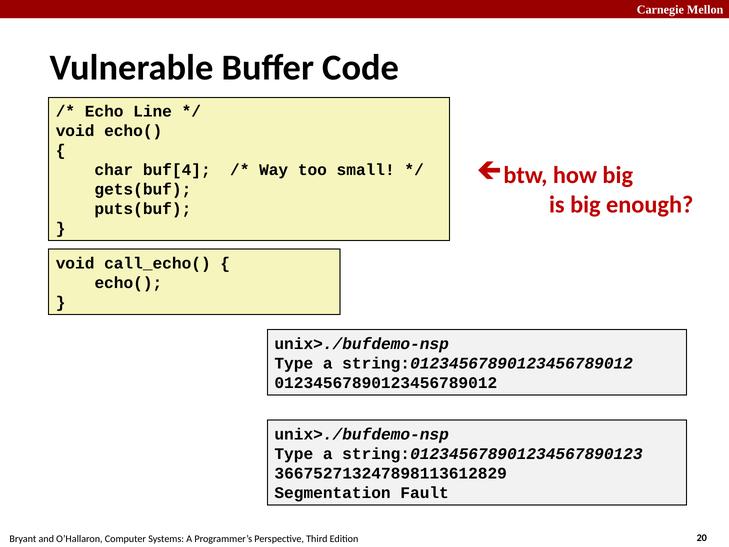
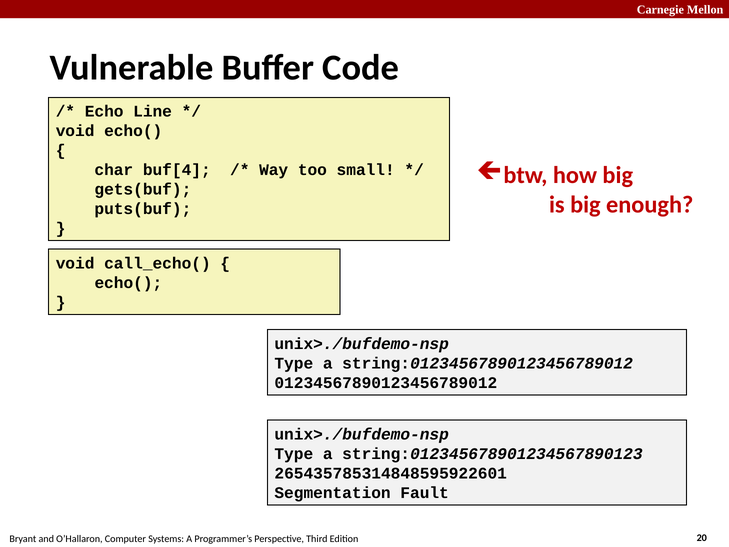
366752713247898113612829: 366752713247898113612829 -> 265435785314848595922601 (391, 473)
